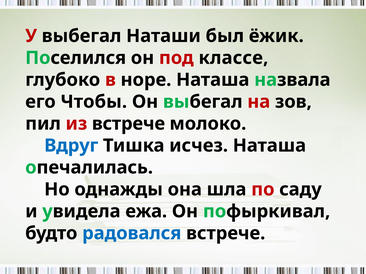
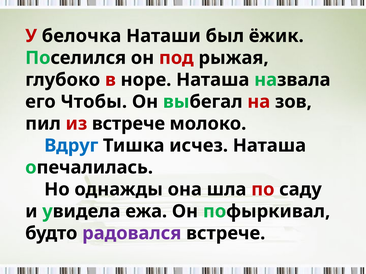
У выбегал: выбегал -> белочка (81, 36)
классе: классе -> рыжая (234, 58)
радовался colour: blue -> purple (132, 234)
